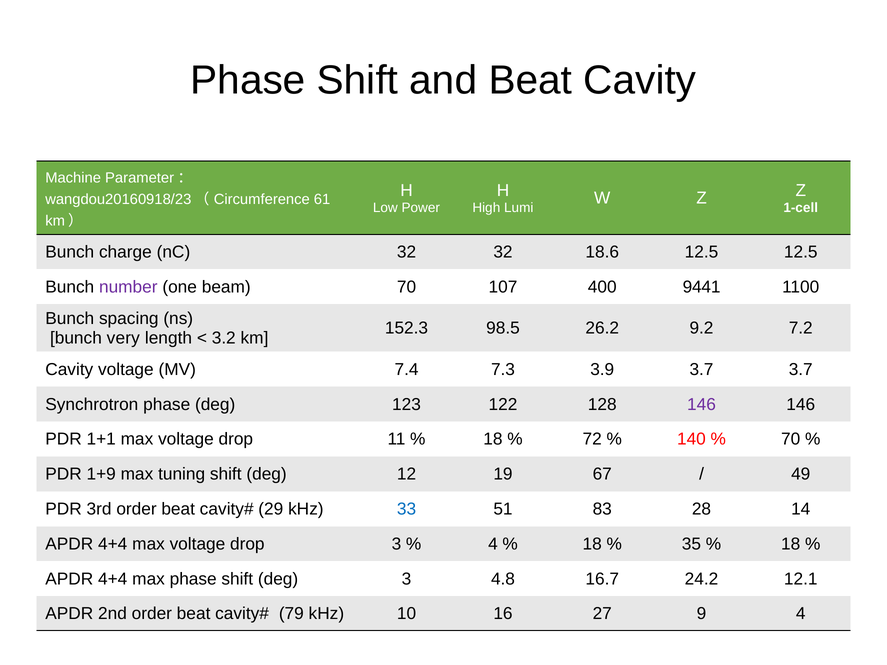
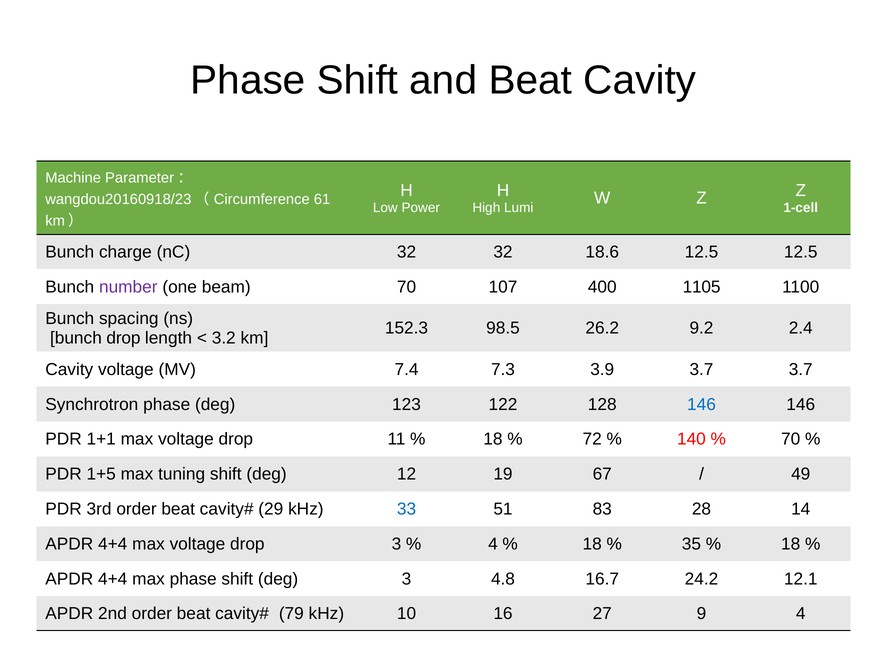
9441: 9441 -> 1105 (702, 287)
7.2: 7.2 -> 2.4 (801, 328)
bunch very: very -> drop (123, 338)
146 colour: purple -> blue (701, 405)
1+9: 1+9 -> 1+5 (101, 474)
